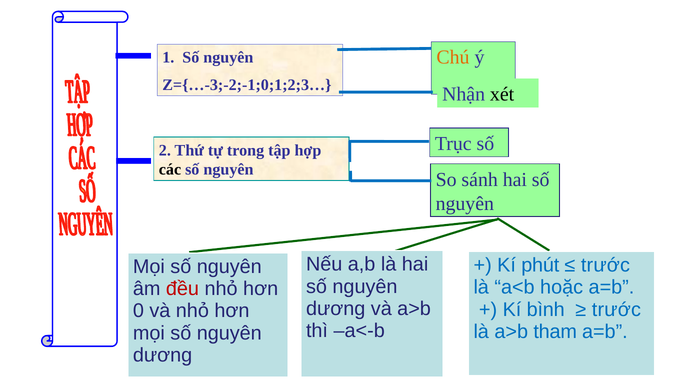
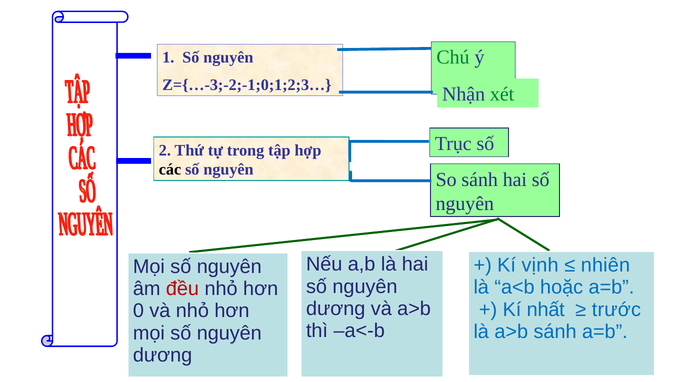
Chú colour: orange -> green (453, 58)
xét colour: black -> green (502, 95)
phút: phút -> vịnh (540, 266)
trước: trước -> nhiên (605, 266)
bình: bình -> nhất (546, 310)
a>b tham: tham -> sánh (555, 332)
